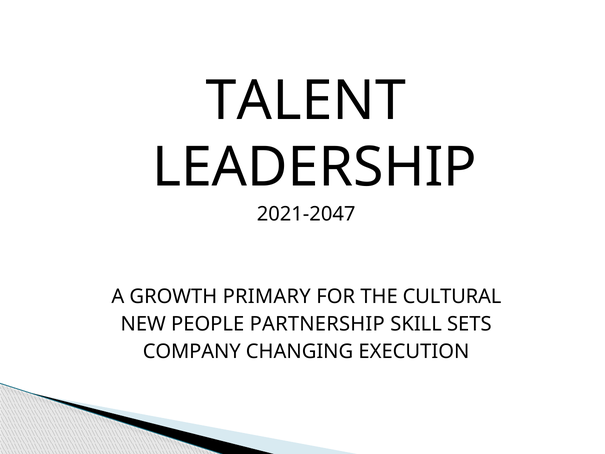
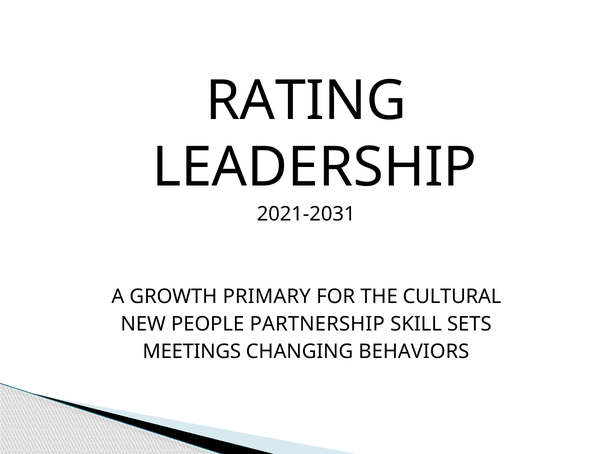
TALENT: TALENT -> RATING (306, 101)
2021-2047: 2021-2047 -> 2021-2031 (306, 214)
COMPANY: COMPANY -> MEETINGS (192, 352)
EXECUTION: EXECUTION -> BEHAVIORS (414, 352)
